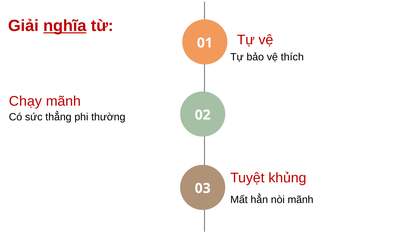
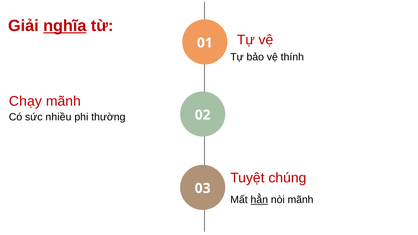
thích: thích -> thính (292, 57)
thẳng: thẳng -> nhiều (58, 117)
khủng: khủng -> chúng (287, 178)
hẳn underline: none -> present (259, 200)
